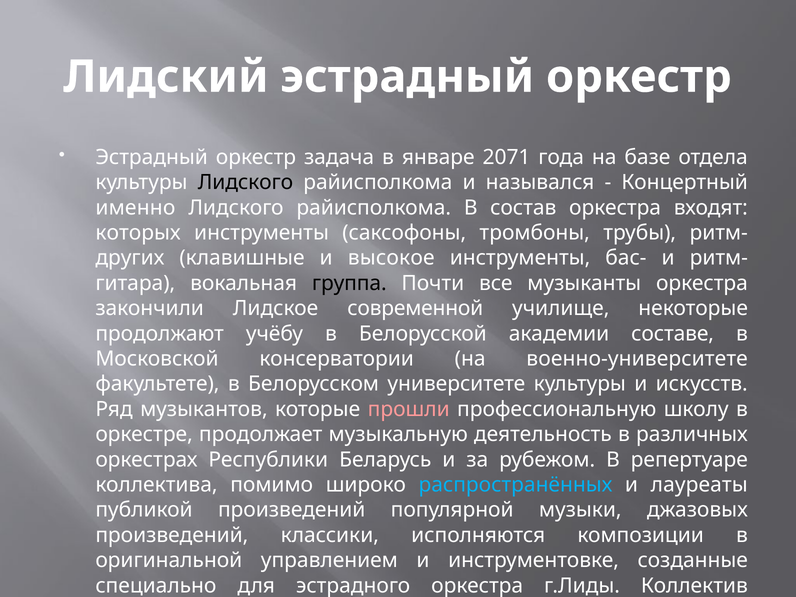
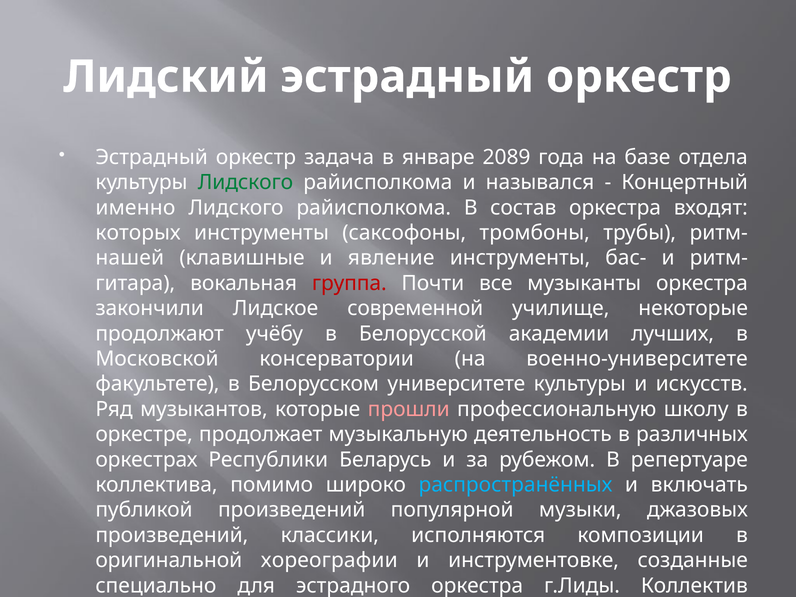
2071: 2071 -> 2089 (507, 157)
Лидского colour: black -> green (245, 182)
других: других -> нашей (130, 258)
высокое: высокое -> явление (391, 258)
группа colour: black -> red (349, 283)
составе: составе -> лучших (673, 334)
лауреаты: лауреаты -> включать (699, 485)
управлением: управлением -> хореографии (329, 560)
